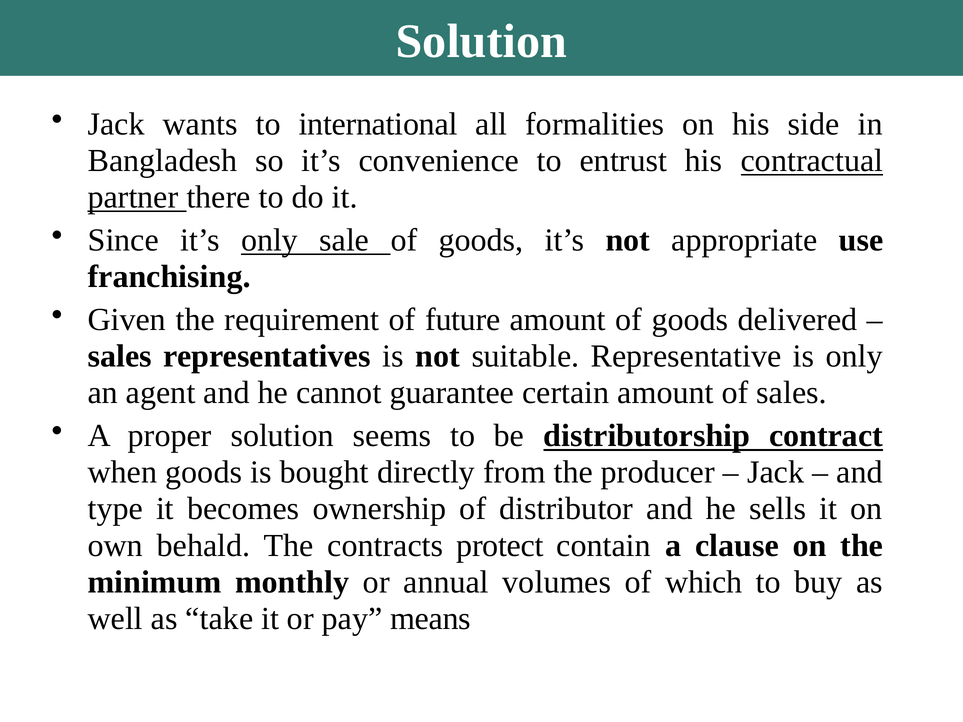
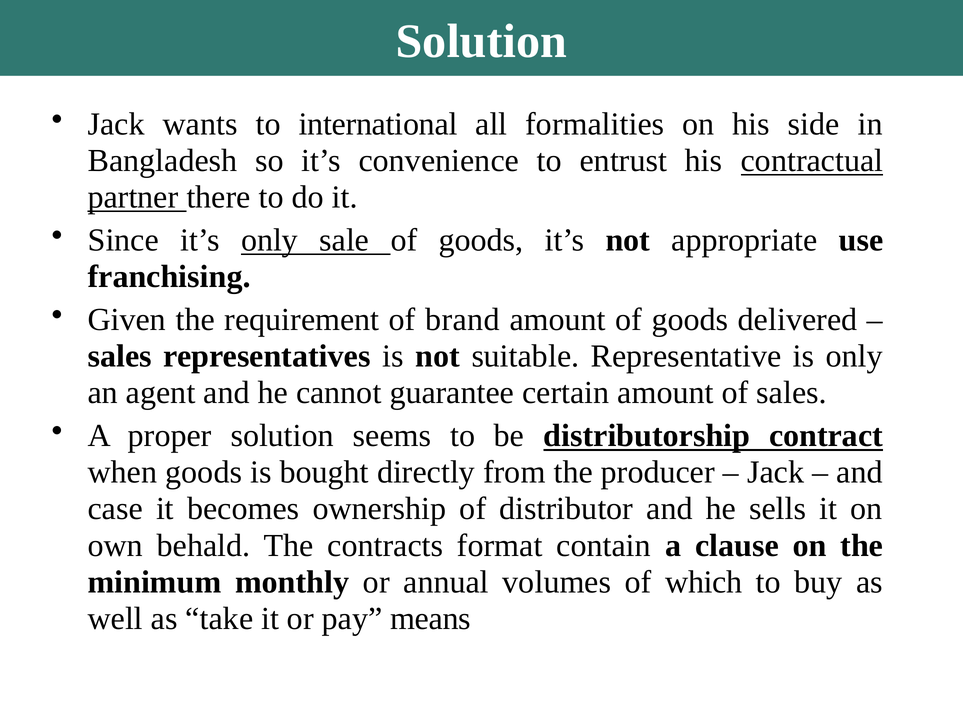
future: future -> brand (462, 320)
type: type -> case (115, 509)
protect: protect -> format (500, 546)
